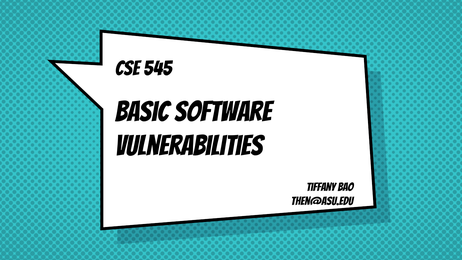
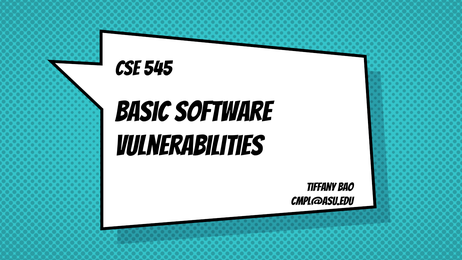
then@asu.edu: then@asu.edu -> cmpl@asu.edu (322, 201)
